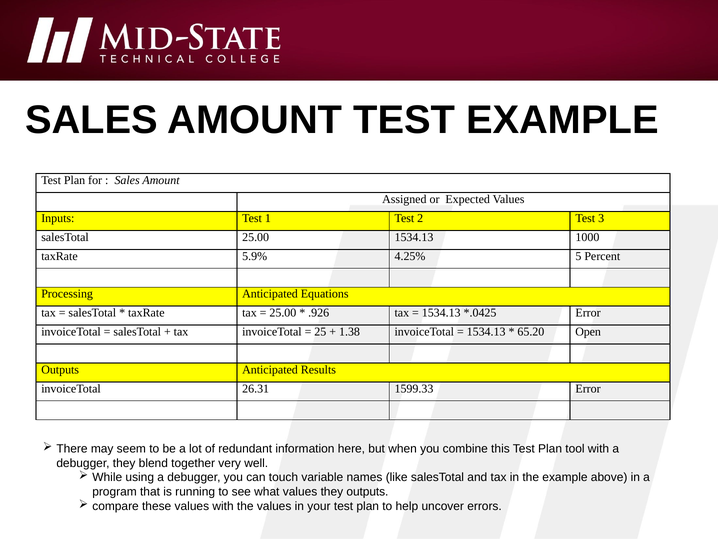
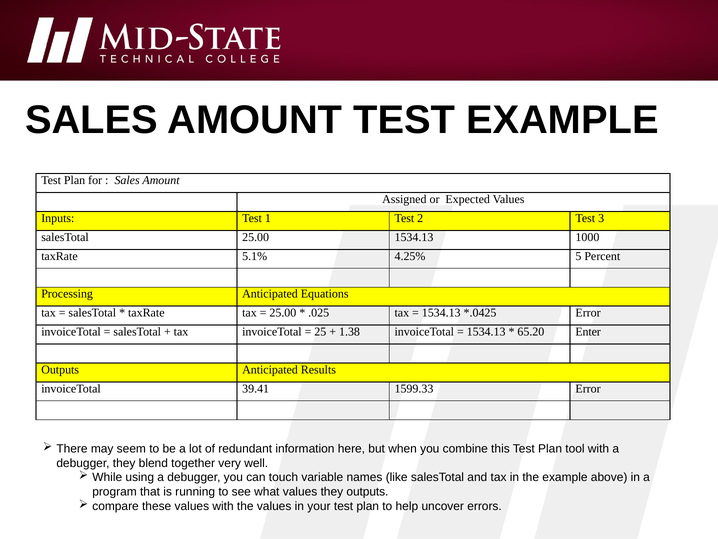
5.9%: 5.9% -> 5.1% (255, 256)
.926: .926 -> .025 (319, 313)
Open: Open -> Enter (588, 332)
26.31: 26.31 -> 39.41 (256, 388)
